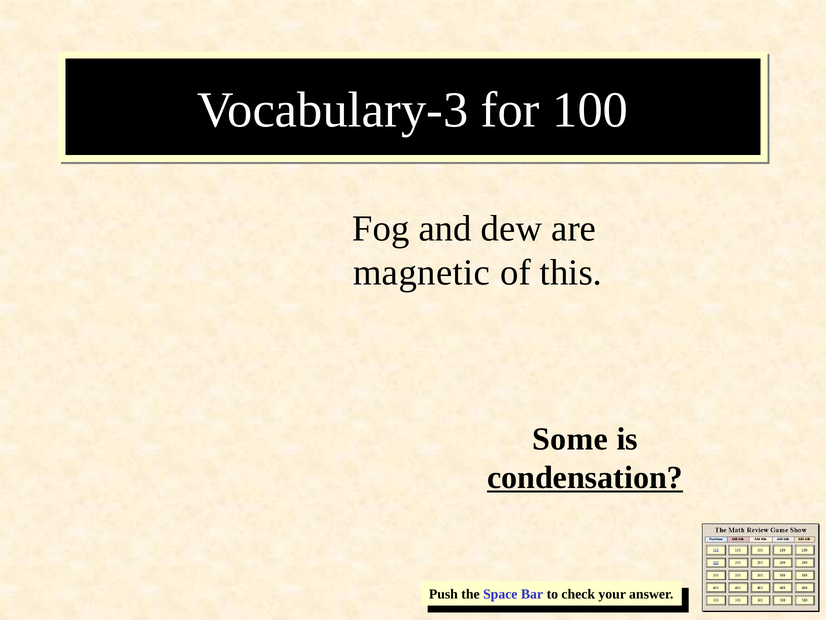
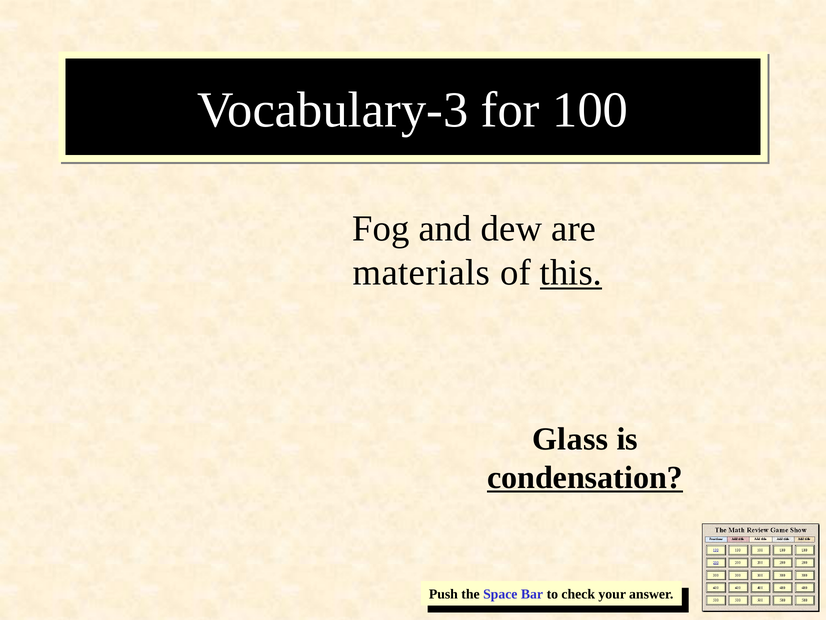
magnetic: magnetic -> materials (422, 272)
this underline: none -> present (571, 272)
Some: Some -> Glass (570, 439)
